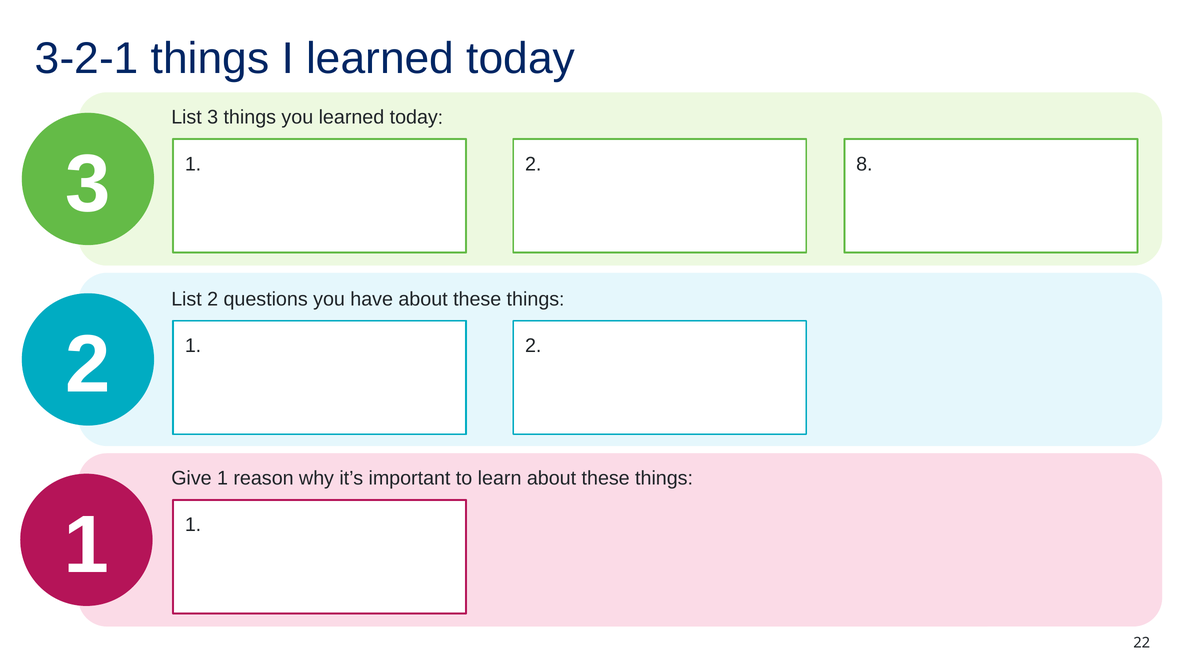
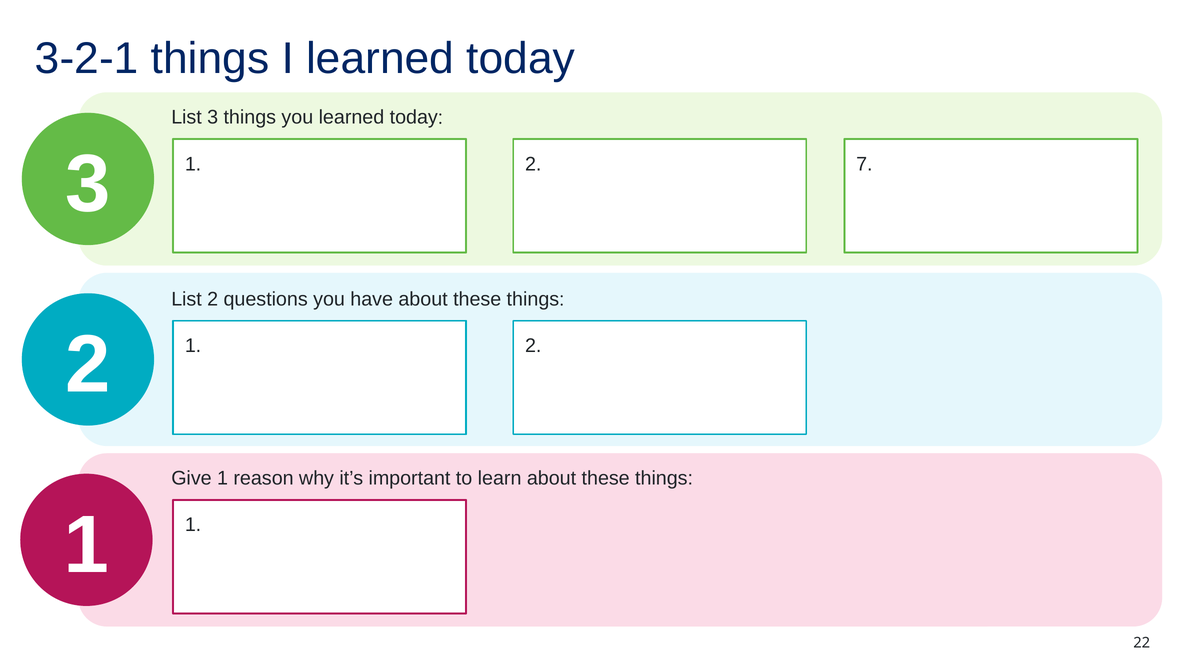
8: 8 -> 7 (864, 164)
